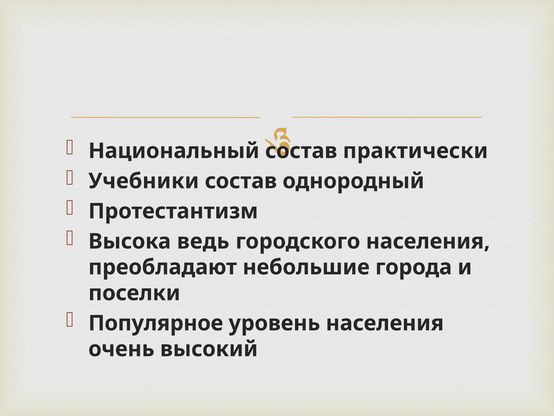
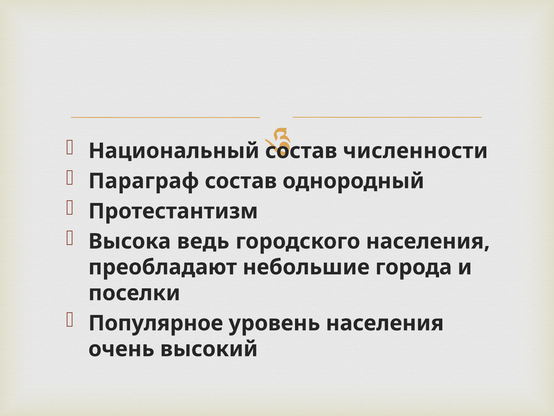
практически: практически -> численности (415, 151)
Учебники: Учебники -> Параграф (144, 181)
